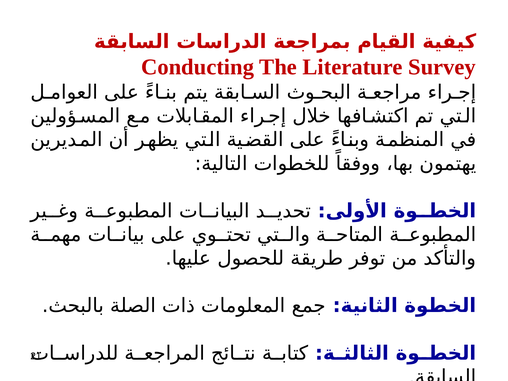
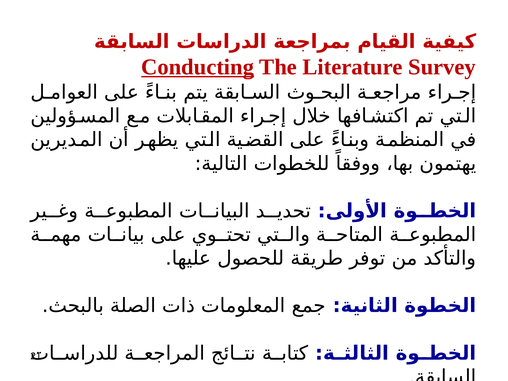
Conducting underline: none -> present (198, 67)
